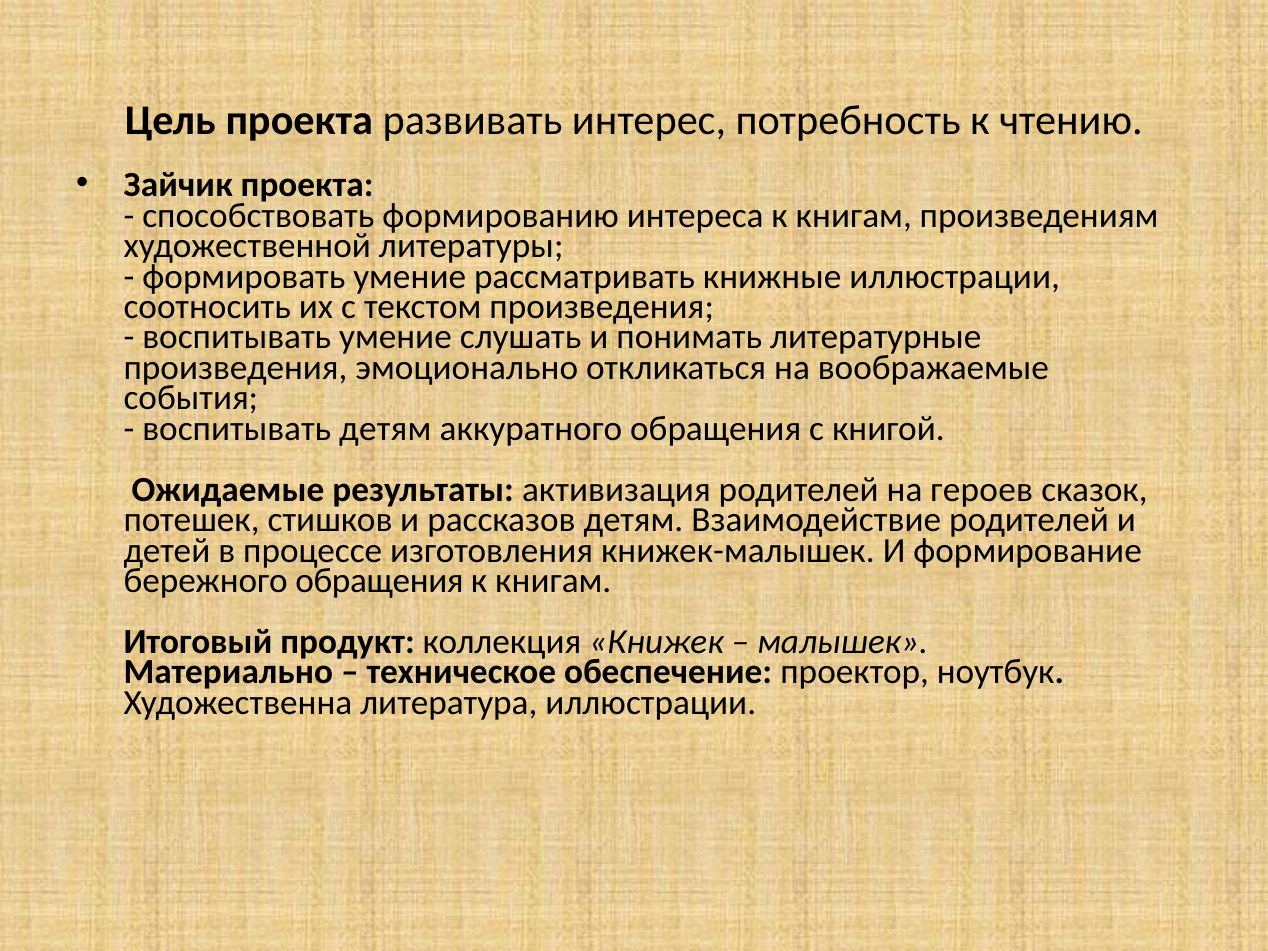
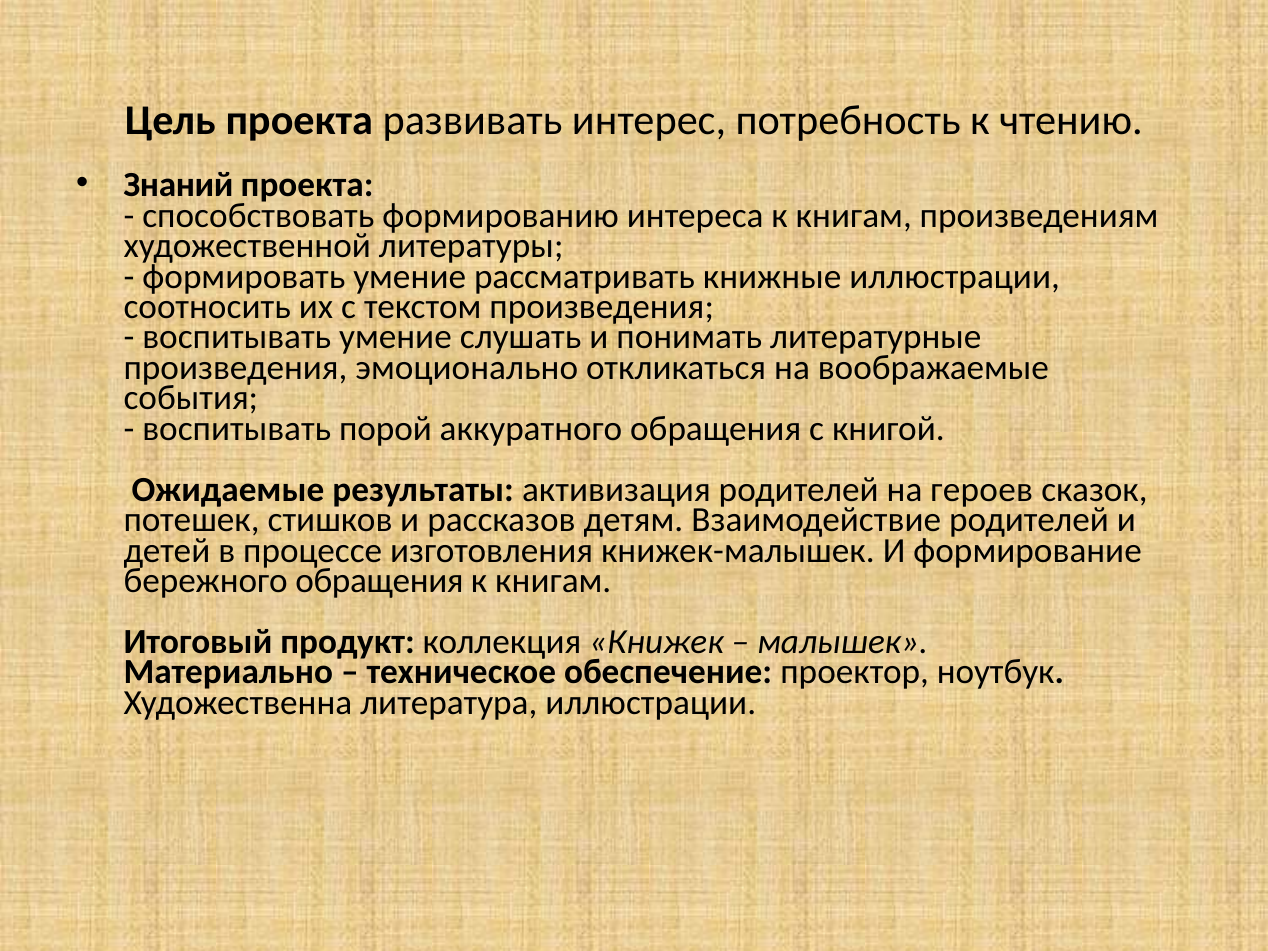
Зайчик: Зайчик -> Знаний (178, 185)
воспитывать детям: детям -> порой (385, 429)
